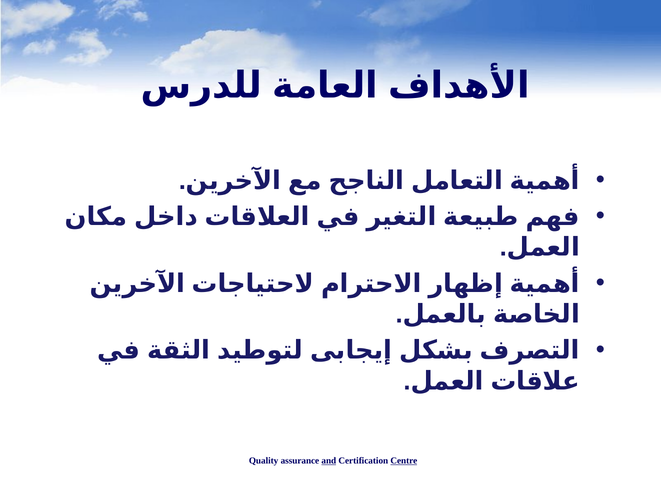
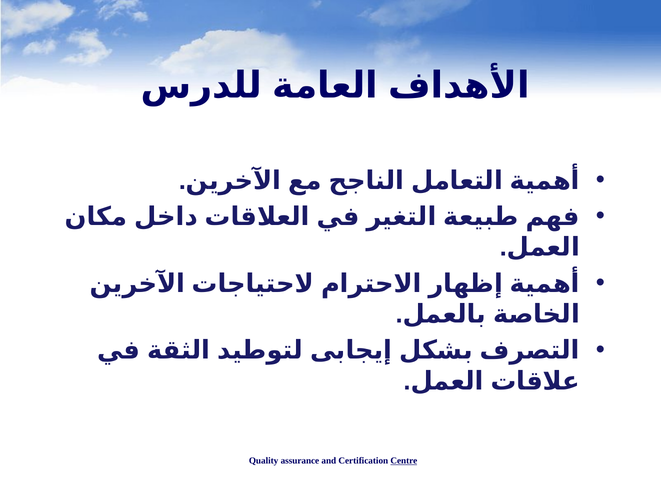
and underline: present -> none (329, 460)
